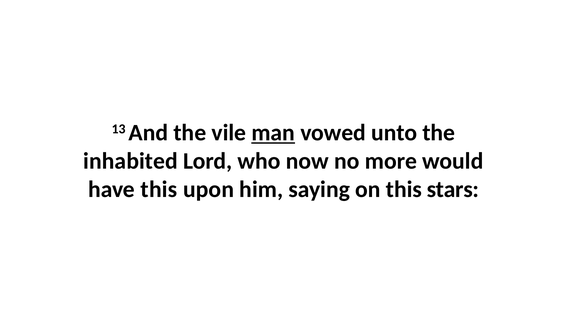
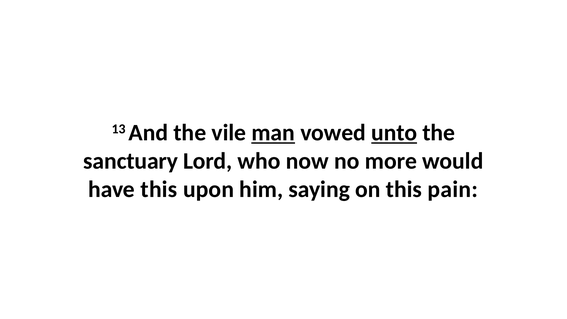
unto underline: none -> present (394, 133)
inhabited: inhabited -> sanctuary (131, 161)
stars: stars -> pain (453, 189)
